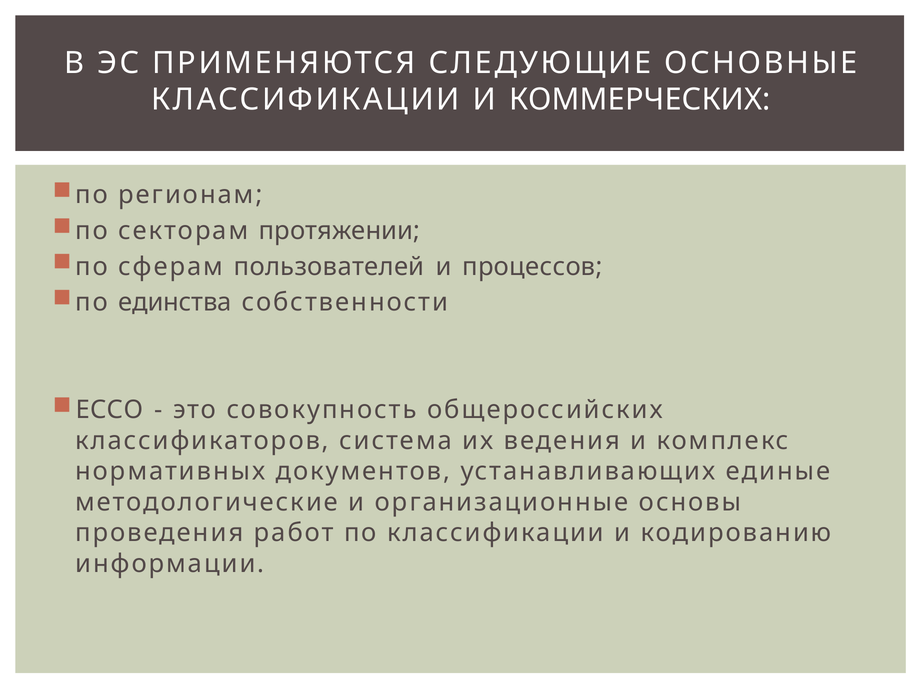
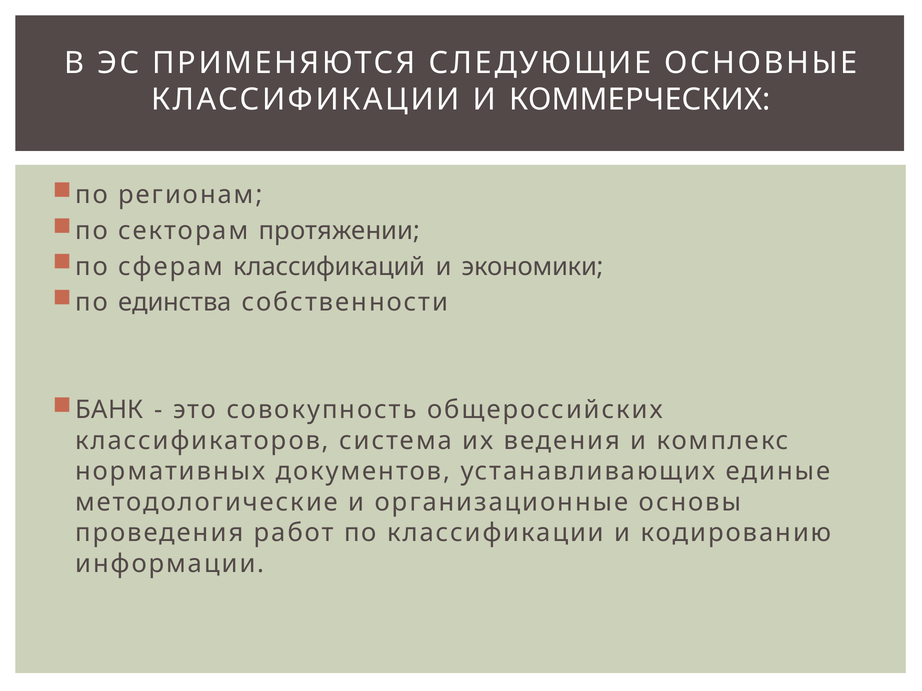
пользователей: пользователей -> классификаций (329, 267)
процессов: процессов -> экономики (533, 267)
ЕССО: ЕССО -> БАНК (109, 410)
